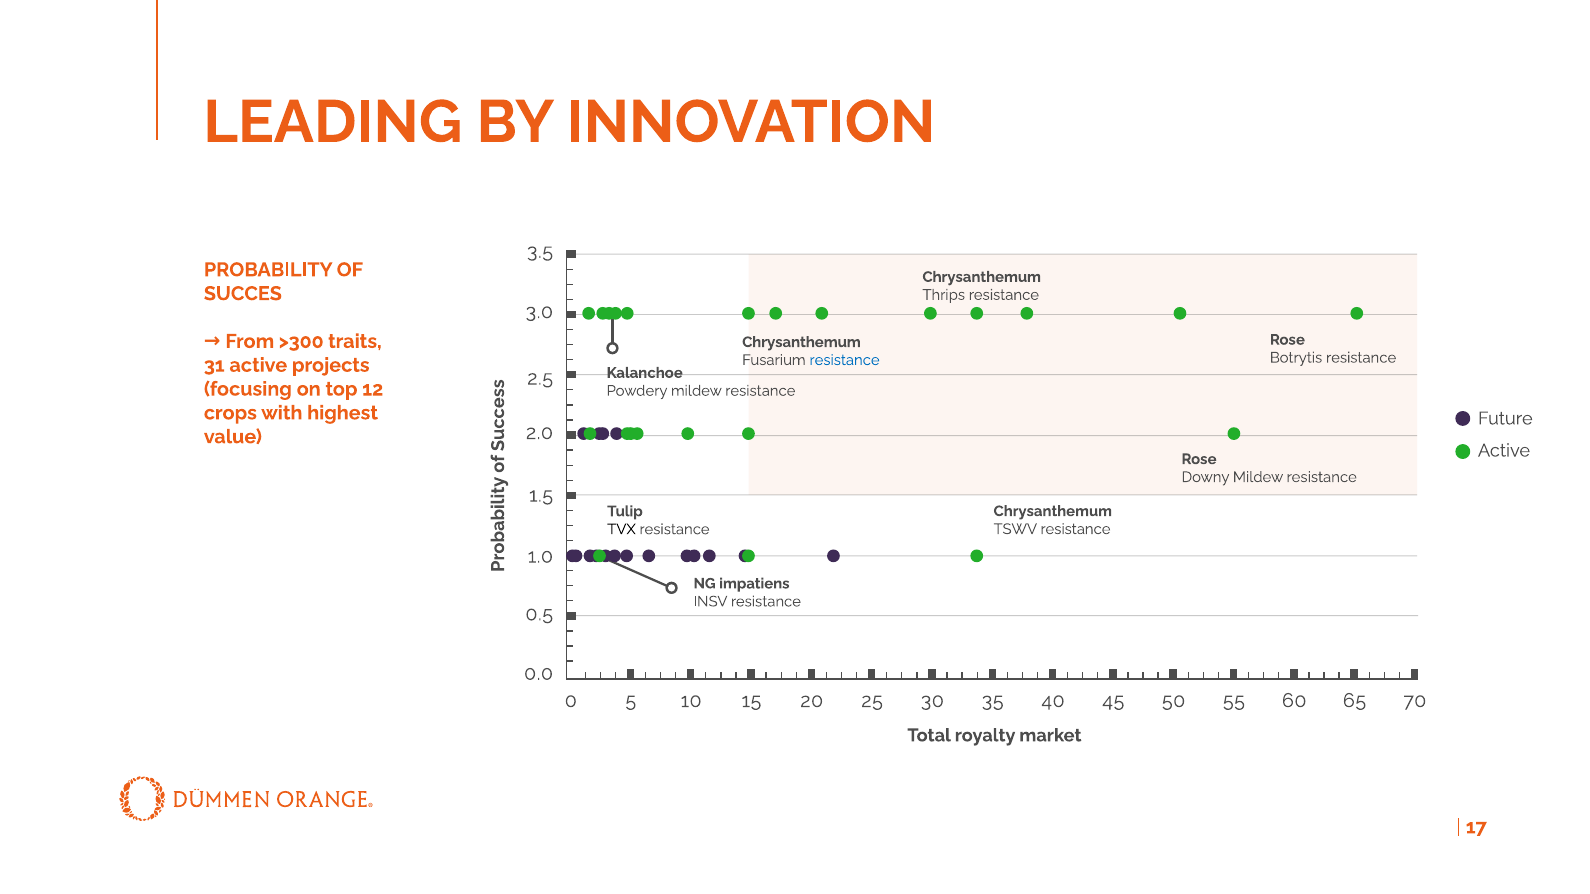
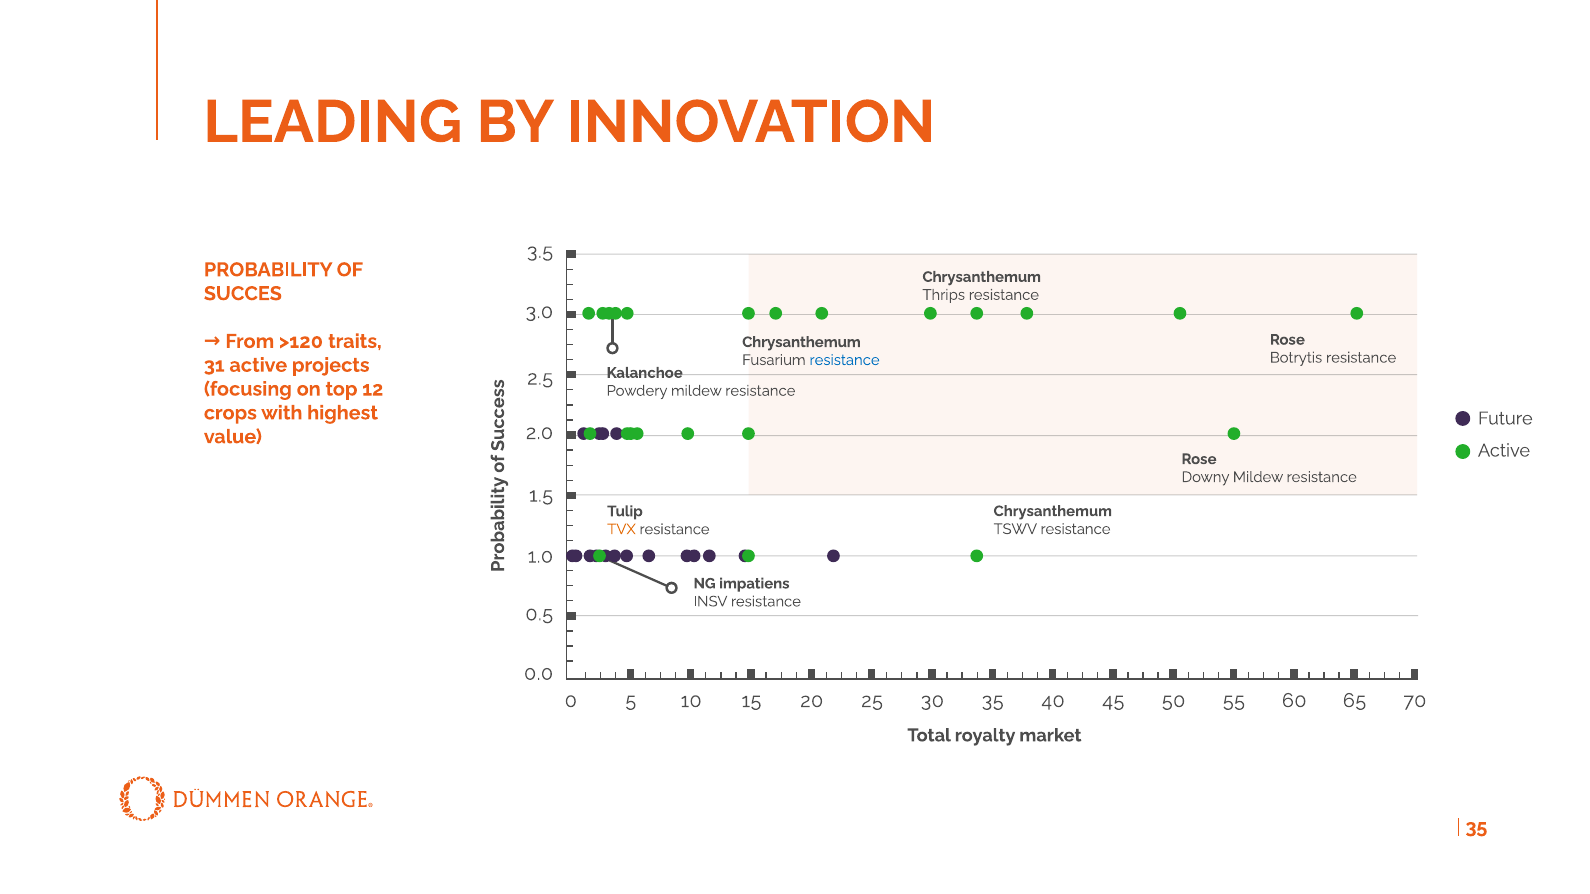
>300: >300 -> >120 (301, 341)
TVX colour: black -> orange (622, 529)
17: 17 -> 35 (1476, 827)
